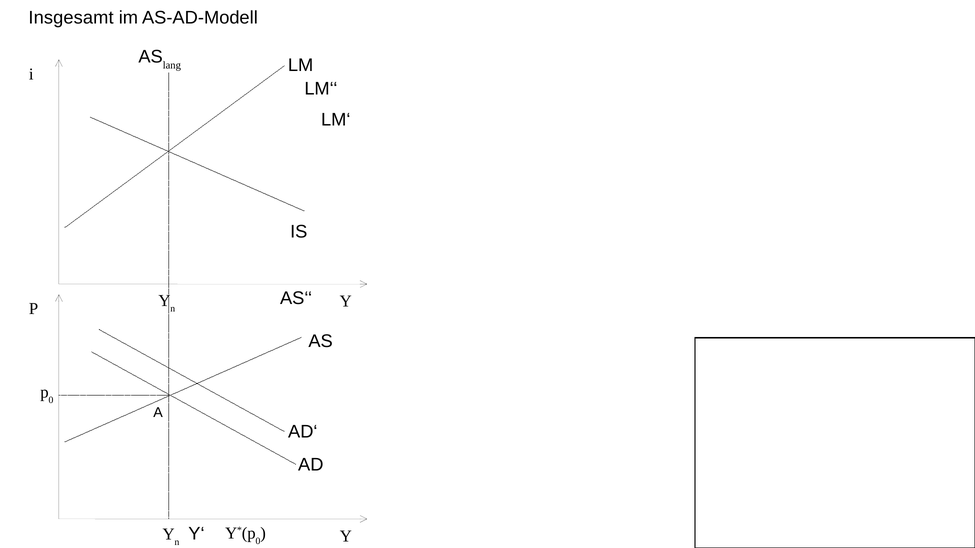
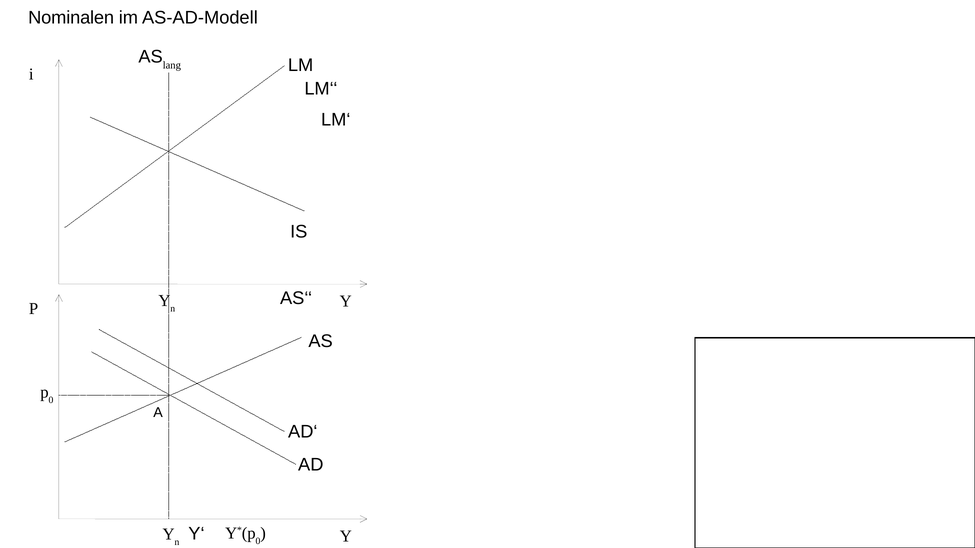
Insgesamt: Insgesamt -> Nominalen (71, 18)
